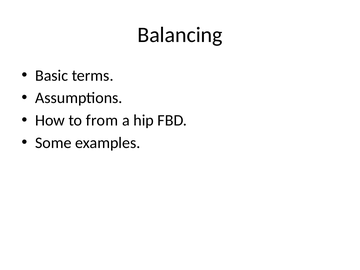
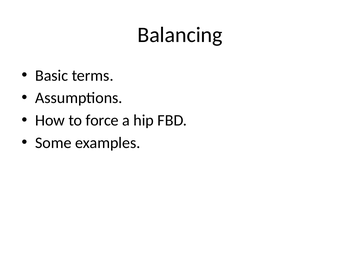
from: from -> force (102, 120)
